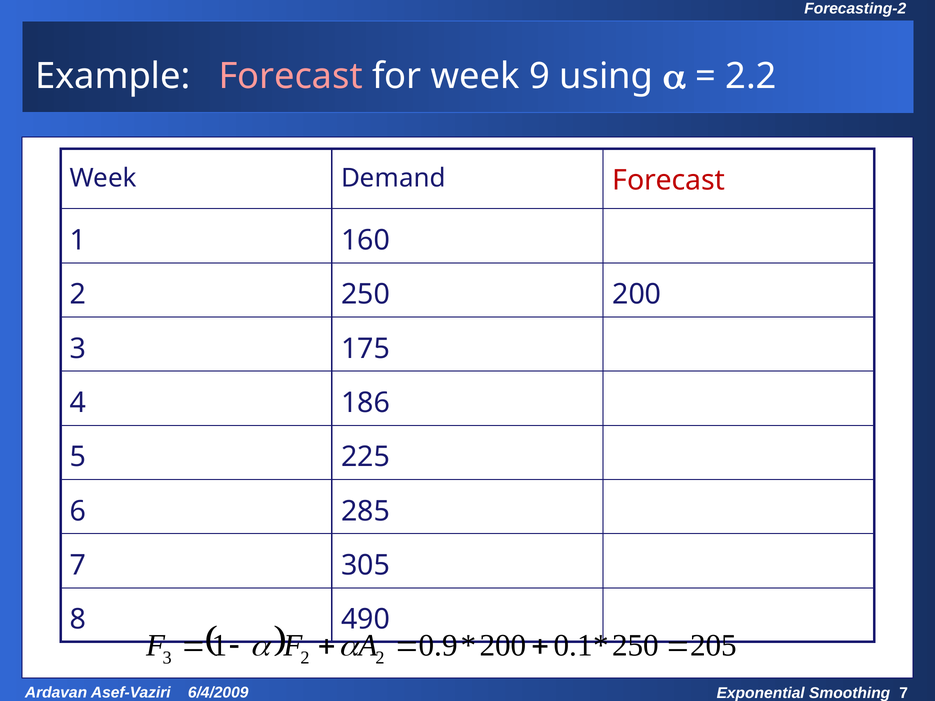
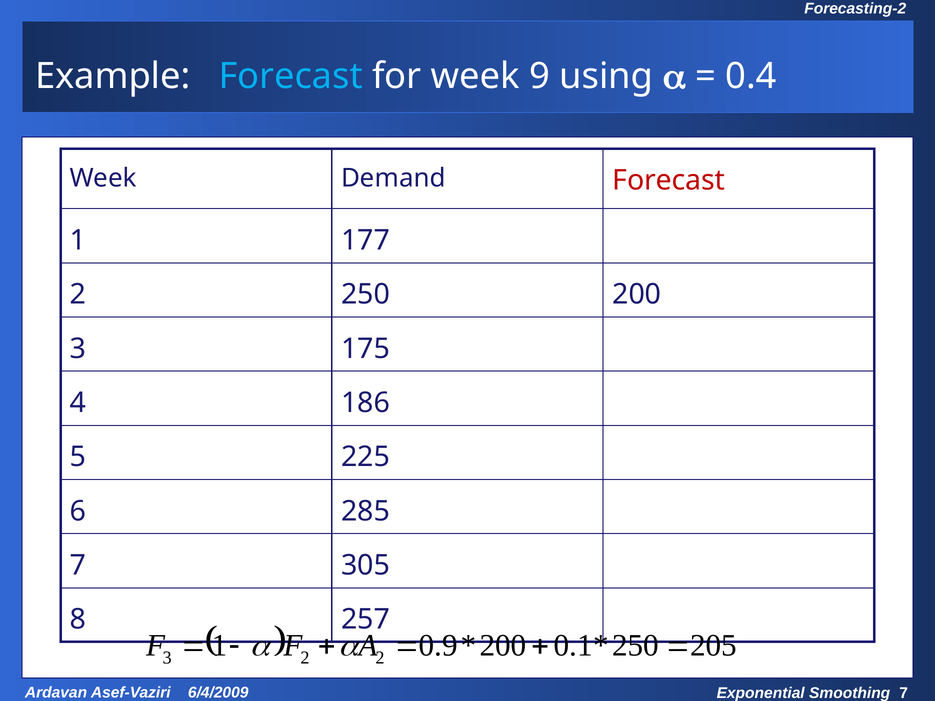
Forecast colour: pink -> light blue (291, 76)
2.2: 2.2 -> 0.4 (751, 76)
160: 160 -> 177 (366, 240)
490: 490 -> 257 (366, 620)
